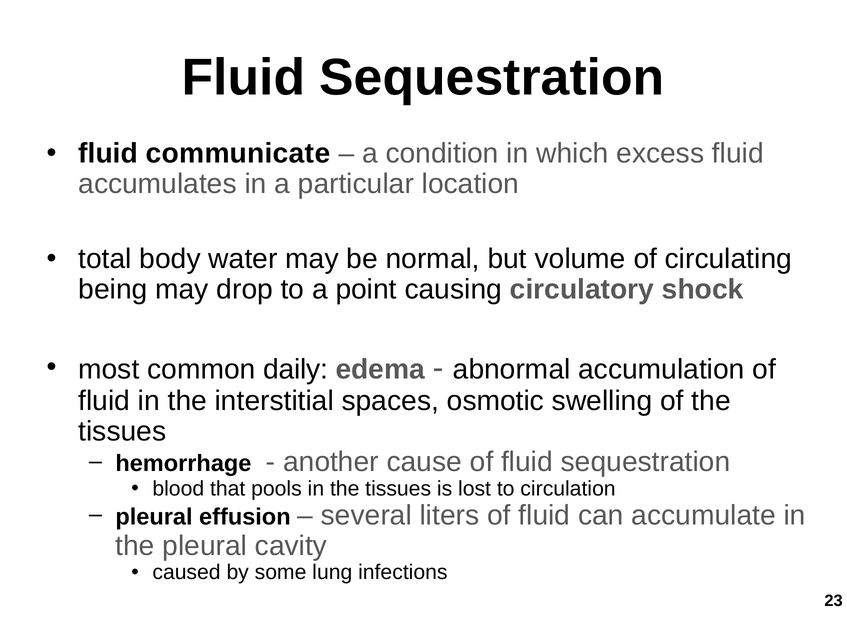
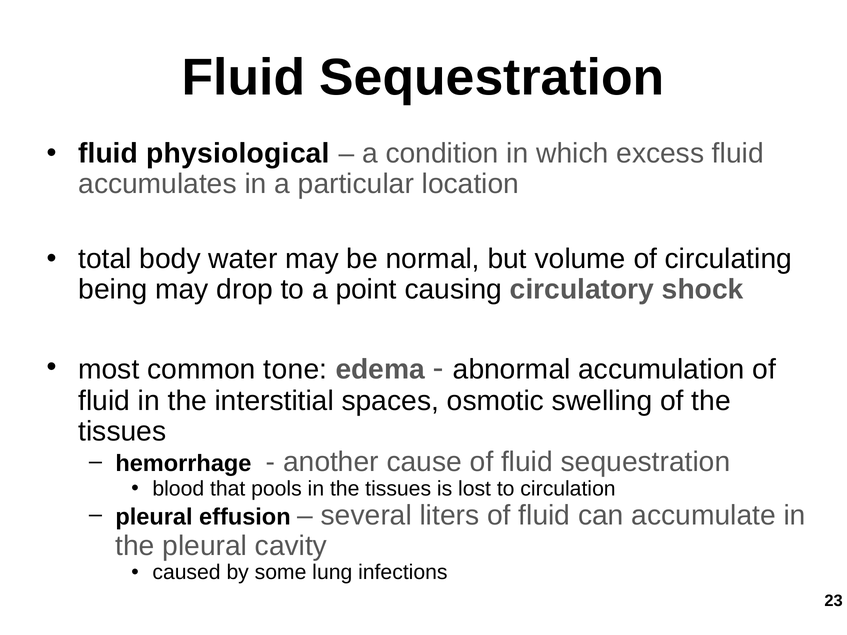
communicate: communicate -> physiological (238, 153)
daily: daily -> tone (295, 370)
